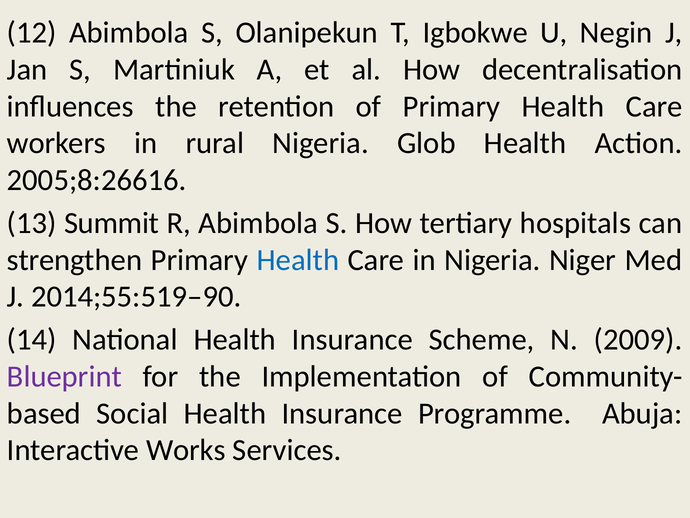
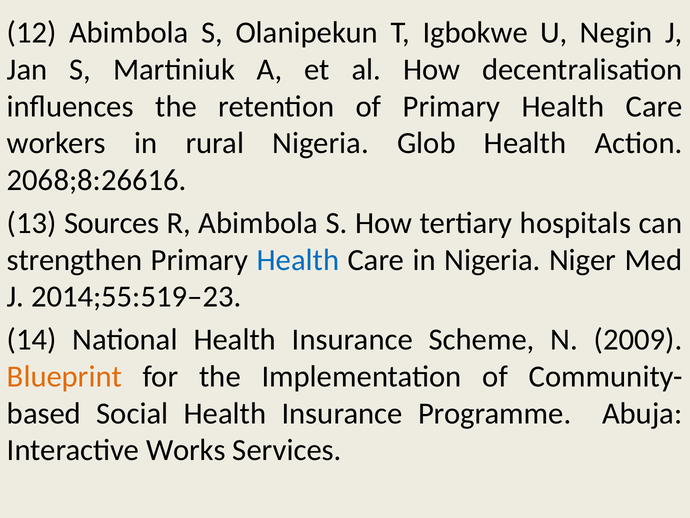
2005;8:26616: 2005;8:26616 -> 2068;8:26616 (97, 180)
Summit: Summit -> Sources (112, 223)
2014;55:519–90: 2014;55:519–90 -> 2014;55:519–23 (136, 297)
Blueprint colour: purple -> orange (64, 376)
